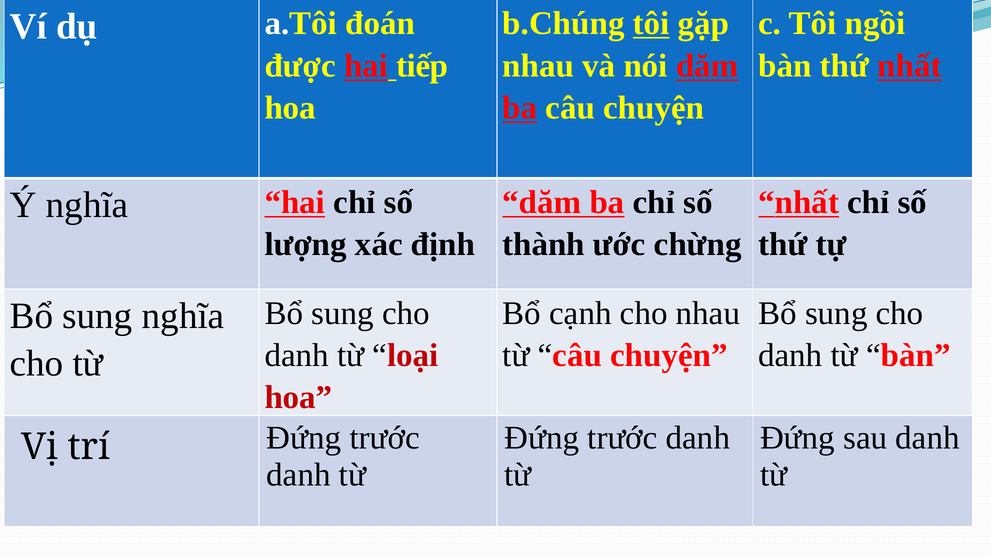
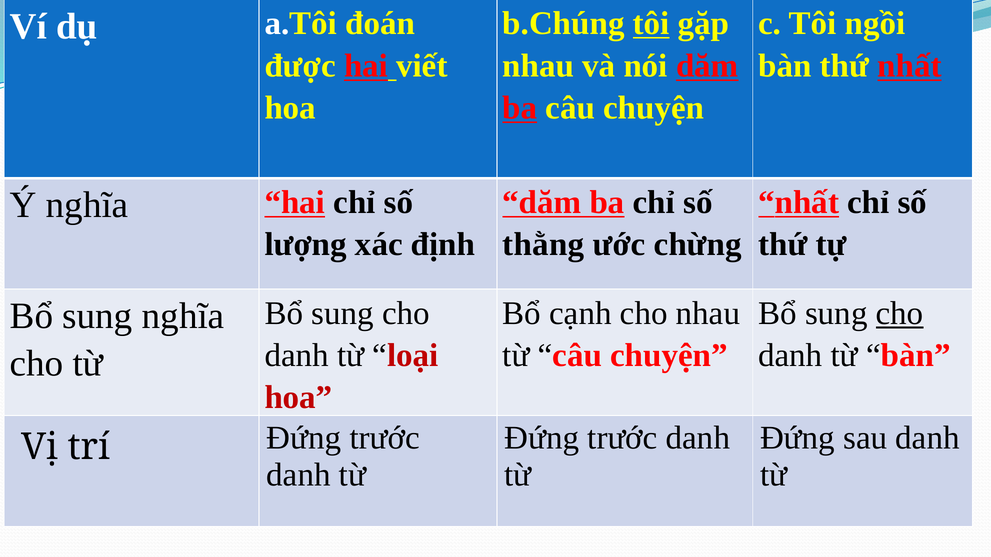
tiếp: tiếp -> viết (422, 66)
thành: thành -> thằng (543, 245)
cho underline: none -> present (900, 313)
